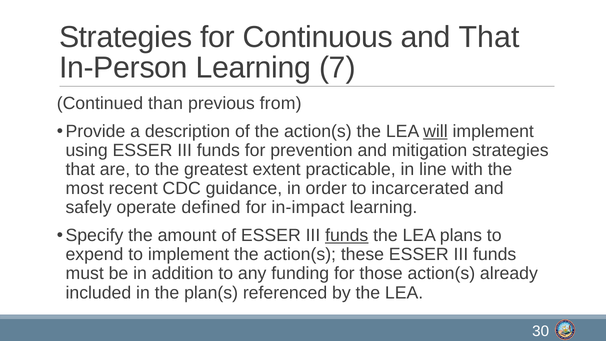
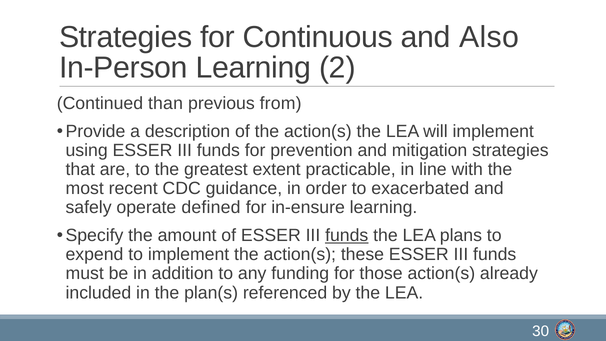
and That: That -> Also (489, 37)
7: 7 -> 2 (337, 68)
will underline: present -> none (435, 131)
incarcerated: incarcerated -> exacerbated (420, 188)
in-impact: in-impact -> in-ensure (308, 208)
